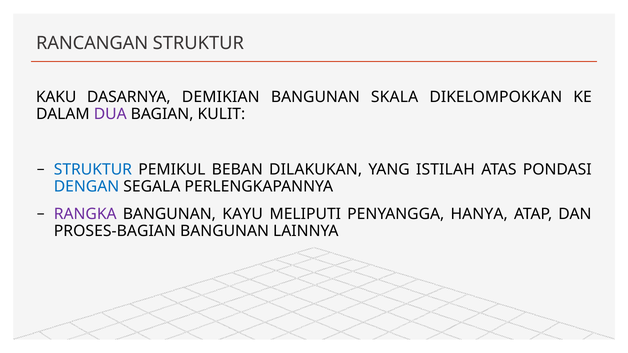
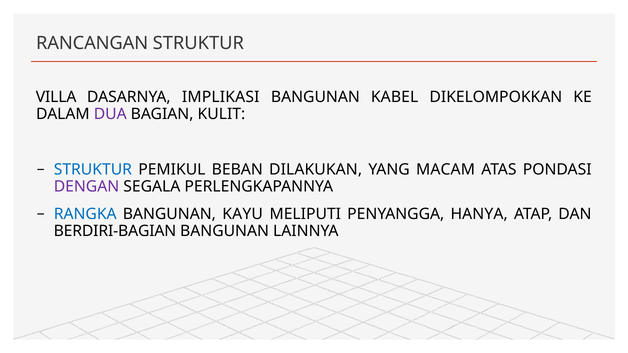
KAKU: KAKU -> VILLA (56, 97)
DEMIKIAN: DEMIKIAN -> IMPLIKASI (221, 97)
SKALA: SKALA -> KABEL (395, 97)
ISTILAH: ISTILAH -> MACAM (446, 170)
DENGAN colour: blue -> purple (87, 187)
RANGKA colour: purple -> blue (85, 214)
PROSES-BAGIAN: PROSES-BAGIAN -> BERDIRI-BAGIAN (115, 231)
